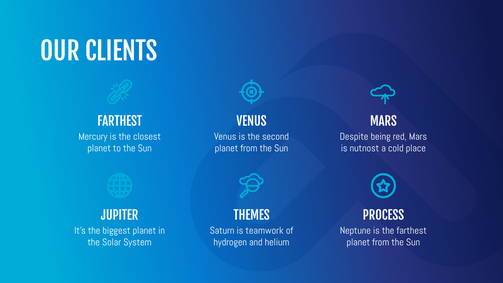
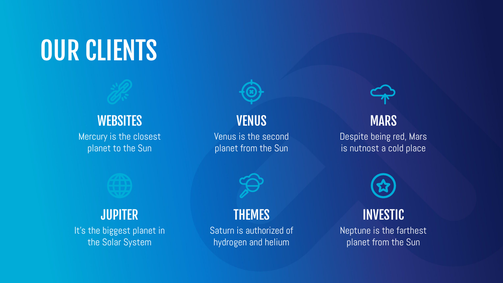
FARTHEST: FARTHEST -> WEBSITES (120, 122)
PROCESS: PROCESS -> INVESTIC (383, 216)
teamwork: teamwork -> authorized (265, 230)
